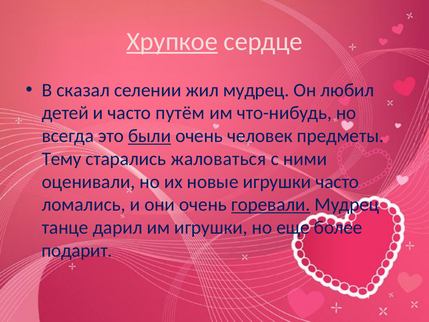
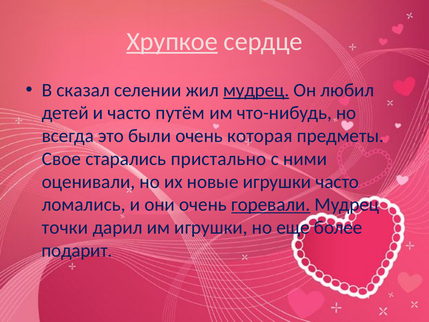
мудрец underline: none -> present (256, 90)
были underline: present -> none (150, 136)
человек: человек -> которая (260, 136)
Тему: Тему -> Свое (61, 159)
жаловаться: жаловаться -> пристально (218, 159)
танце: танце -> точки (65, 227)
